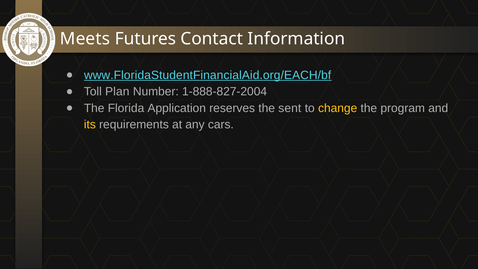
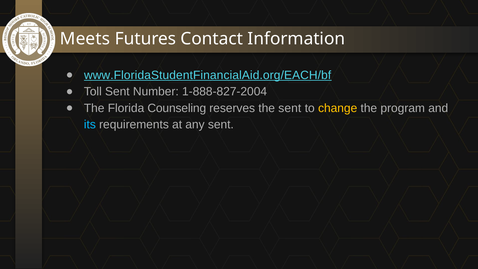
Toll Plan: Plan -> Sent (117, 92)
Application: Application -> Counseling (177, 108)
its colour: yellow -> light blue (90, 125)
any cars: cars -> sent (221, 125)
